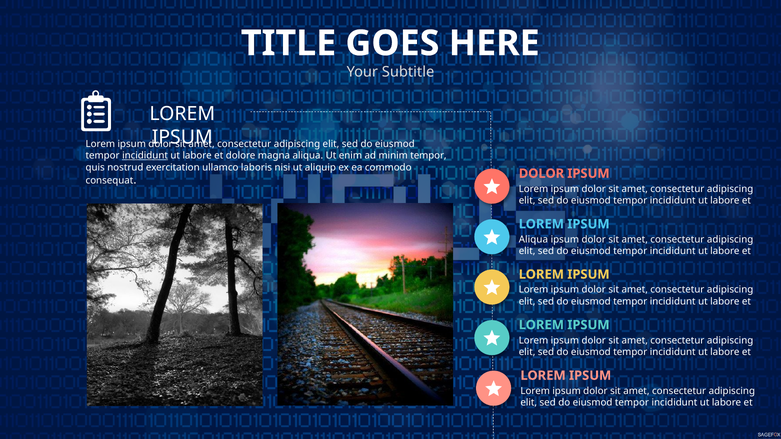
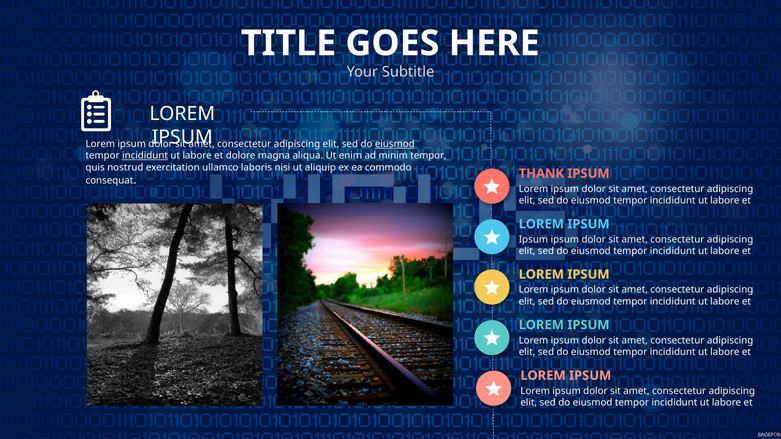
eiusmod underline: none -> present (395, 144)
DOLOR: DOLOR -> THANK (541, 174)
Aliqua: Aliqua -> Ipsum (533, 240)
